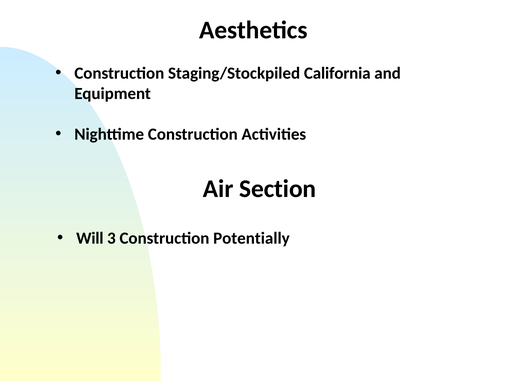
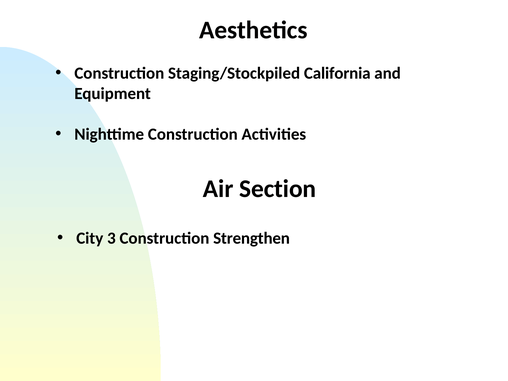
Will: Will -> City (90, 238)
Potentially: Potentially -> Strengthen (252, 238)
